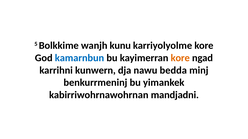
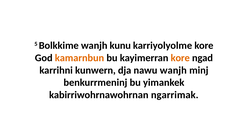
kamarnbun colour: blue -> orange (80, 58)
nawu bedda: bedda -> wanjh (173, 70)
mandjadni: mandjadni -> ngarrimak (175, 95)
